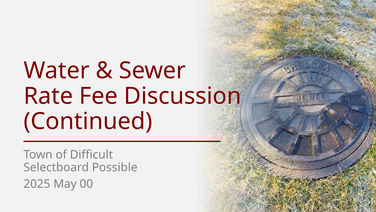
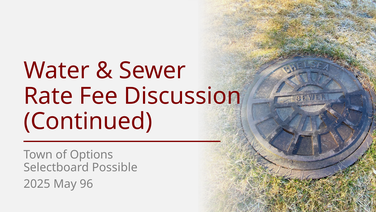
Difficult: Difficult -> Options (91, 154)
00: 00 -> 96 (86, 184)
